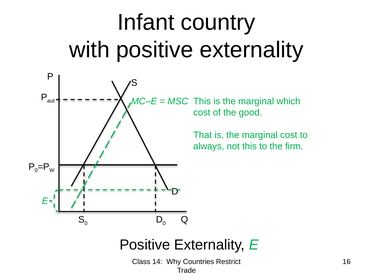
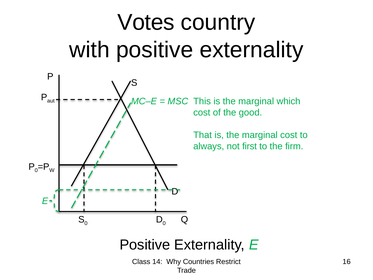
Infant: Infant -> Votes (146, 22)
not this: this -> first (250, 146)
